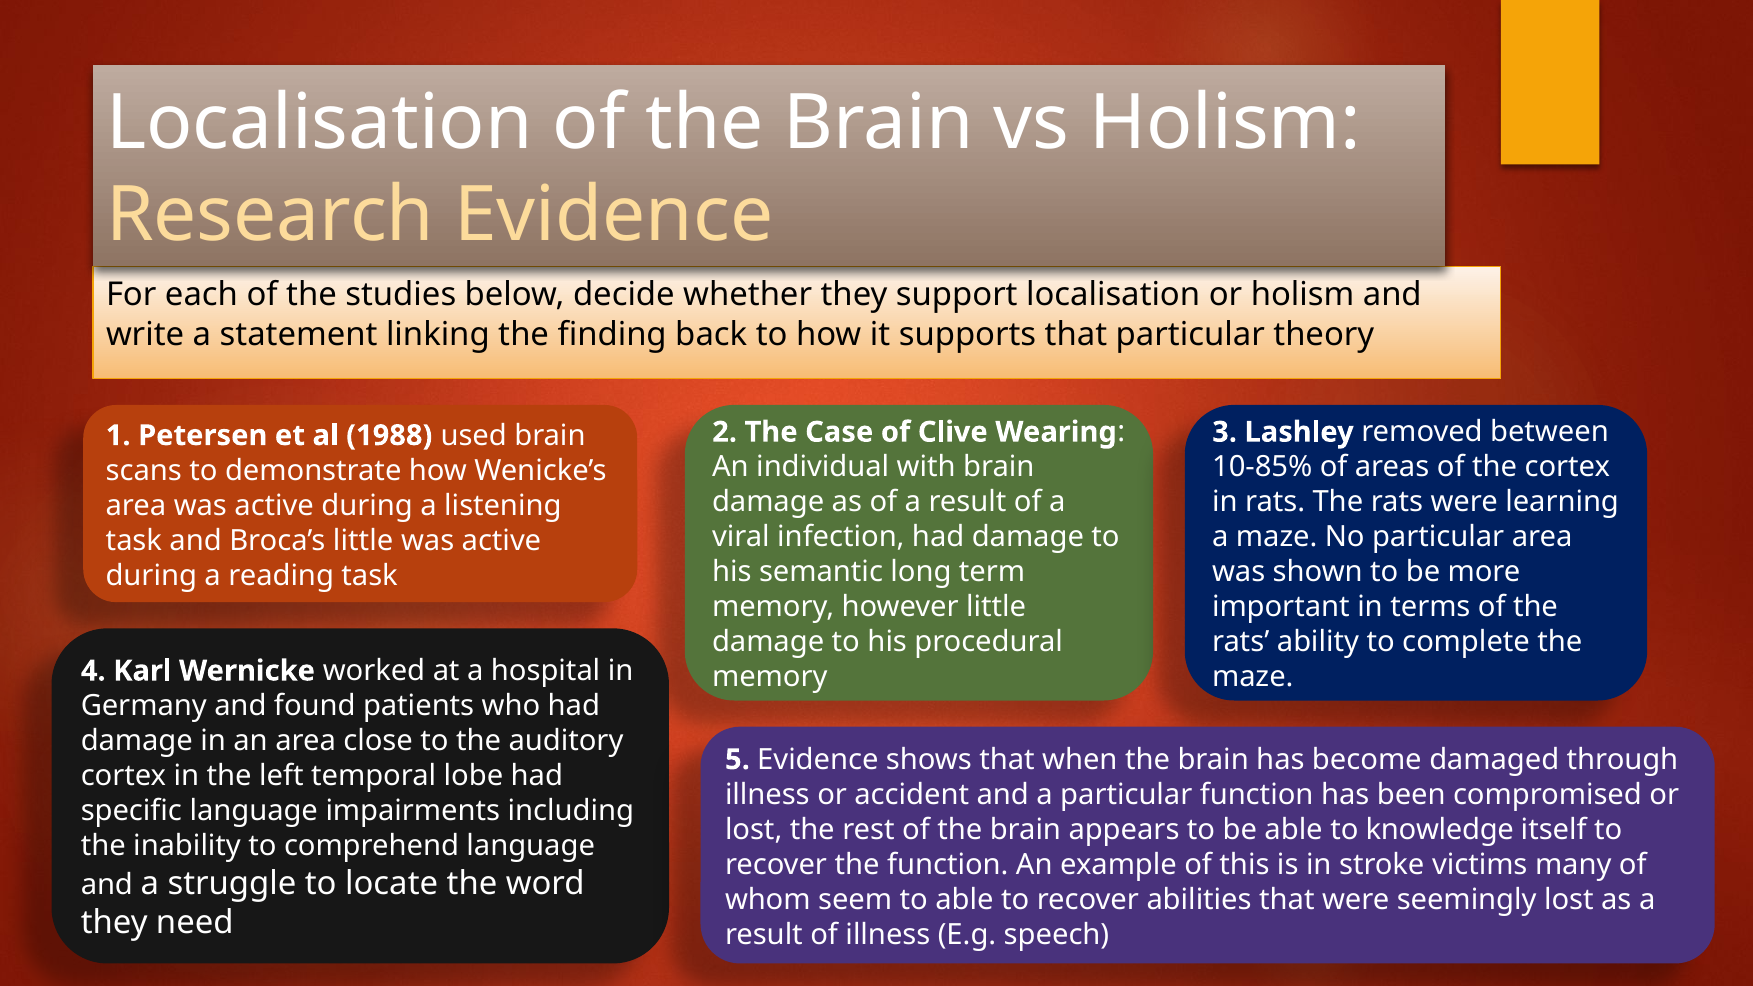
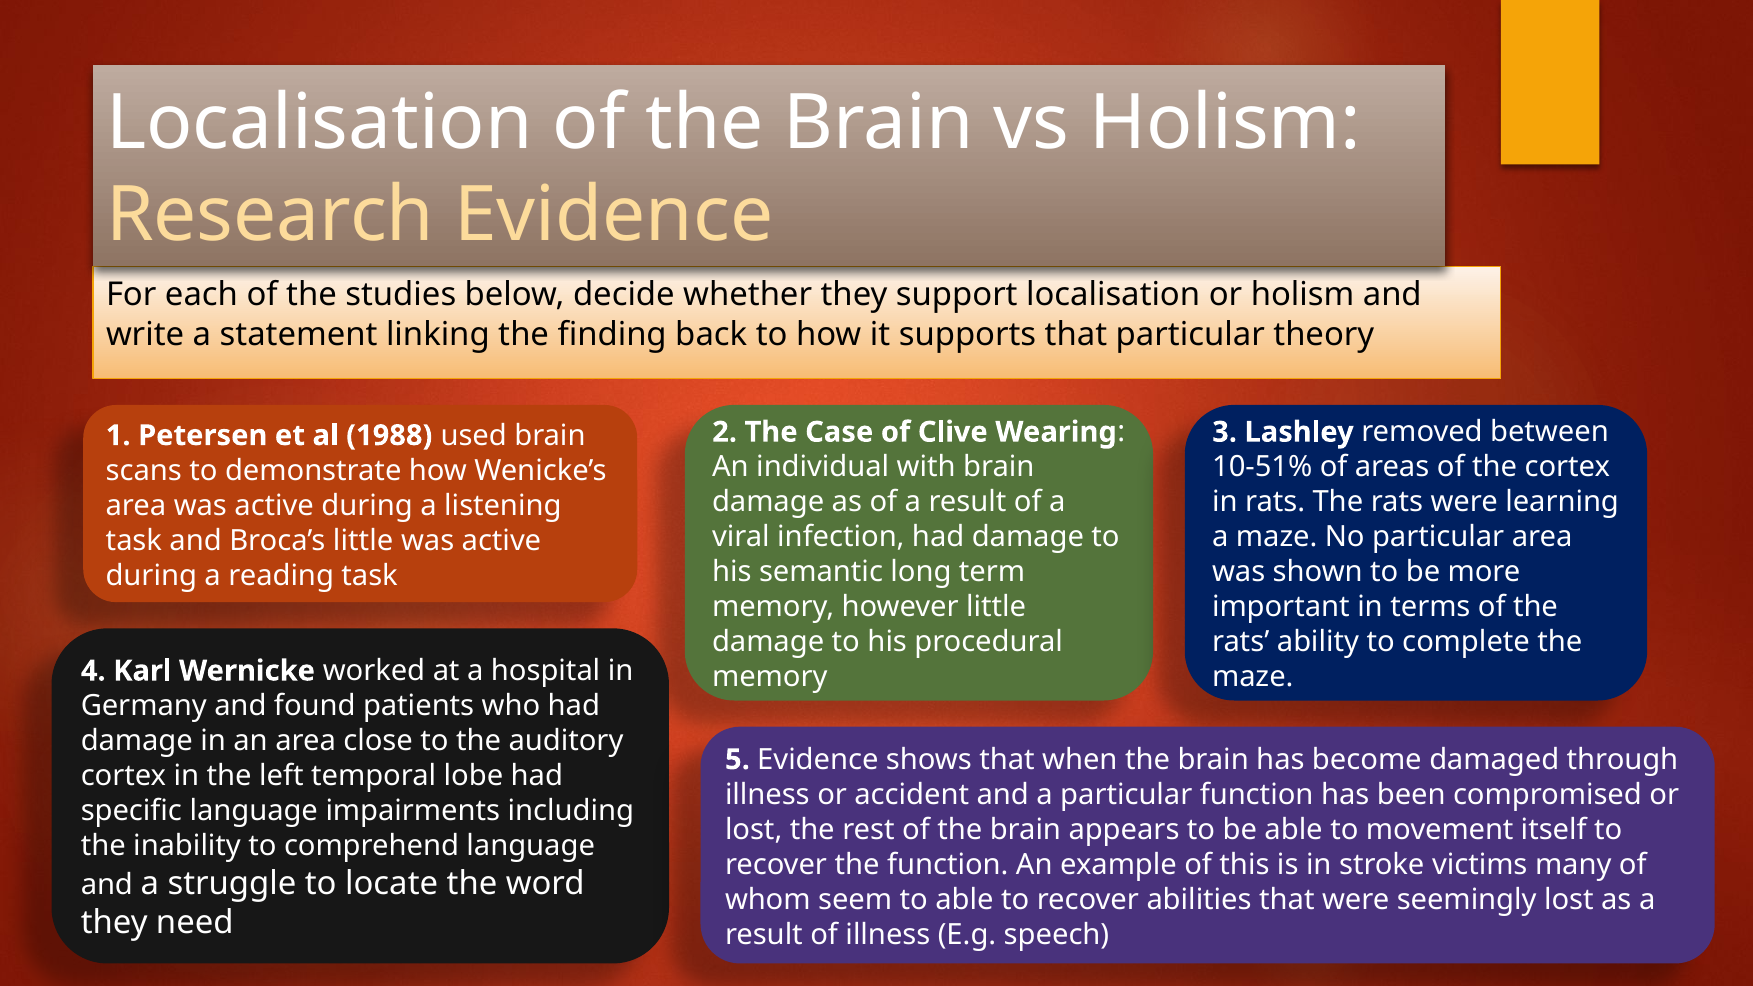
10-85%: 10-85% -> 10-51% (1262, 467)
knowledge: knowledge -> movement (1440, 830)
